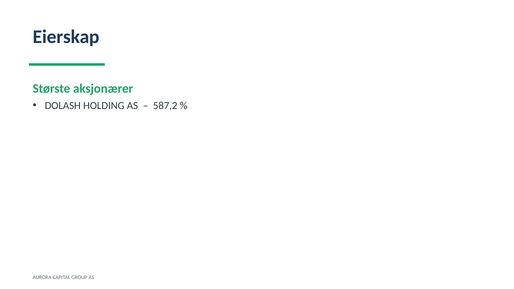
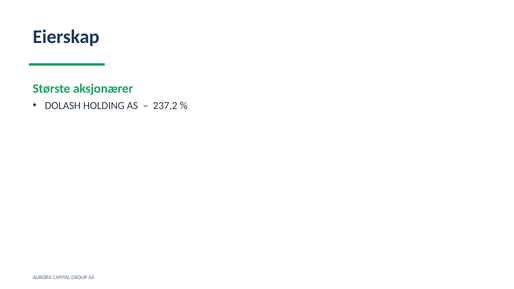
587,2: 587,2 -> 237,2 (165, 106)
